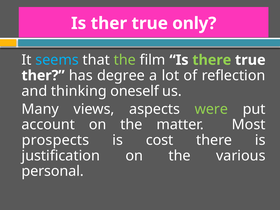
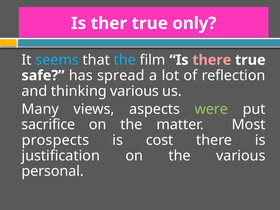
the colour: light green -> light blue (125, 60)
there colour: light green -> pink (212, 60)
ther: ther -> safe (43, 76)
degree: degree -> spread (121, 76)
thinking oneself: oneself -> various (135, 91)
account: account -> sacrifice (48, 125)
